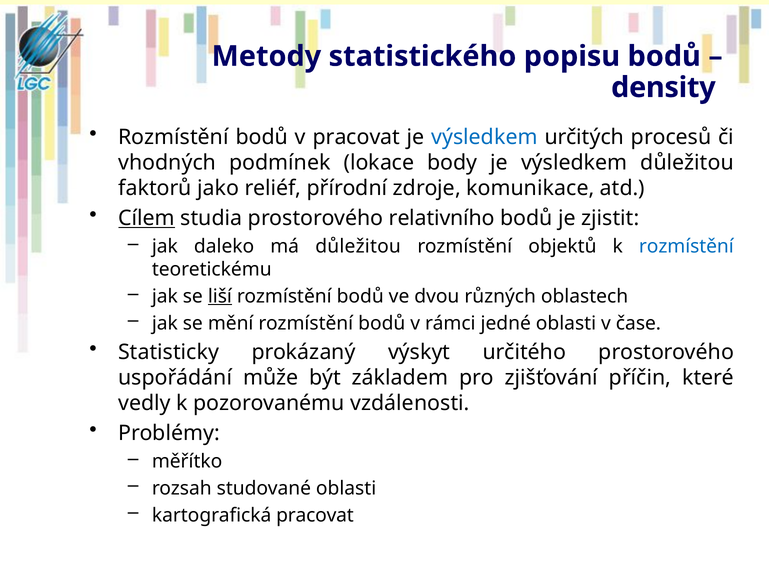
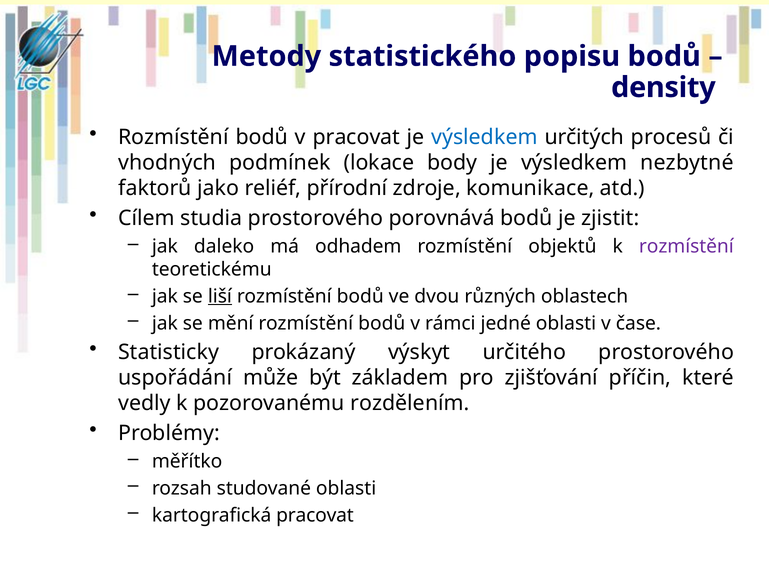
výsledkem důležitou: důležitou -> nezbytné (687, 163)
Cílem underline: present -> none (147, 218)
relativního: relativního -> porovnává (442, 218)
má důležitou: důležitou -> odhadem (358, 246)
rozmístění colour: blue -> purple (686, 246)
vzdálenosti: vzdálenosti -> rozdělením (410, 403)
